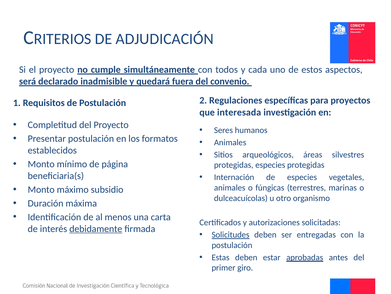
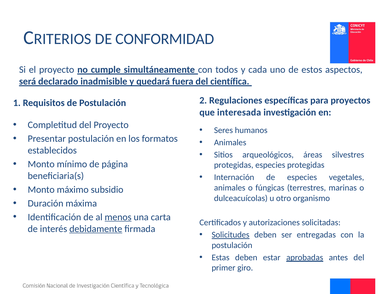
ADJUDICACIÓN: ADJUDICACIÓN -> CONFORMIDAD (165, 39)
convenio: convenio -> científica (230, 81)
menos underline: none -> present (118, 216)
